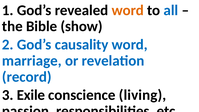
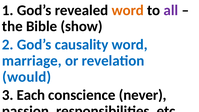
all colour: blue -> purple (171, 10)
record: record -> would (27, 77)
Exile: Exile -> Each (31, 95)
living: living -> never (143, 95)
